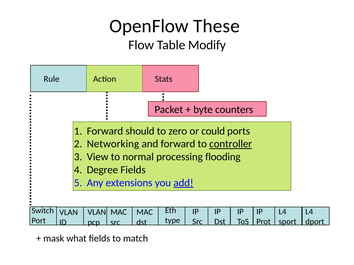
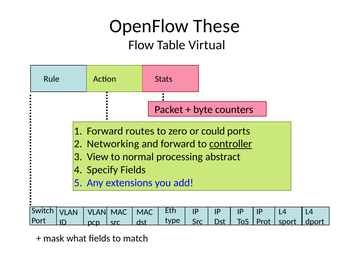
Modify: Modify -> Virtual (207, 45)
should: should -> routes (140, 131)
flooding: flooding -> abstract (223, 157)
Degree: Degree -> Specify (102, 170)
add underline: present -> none (183, 183)
